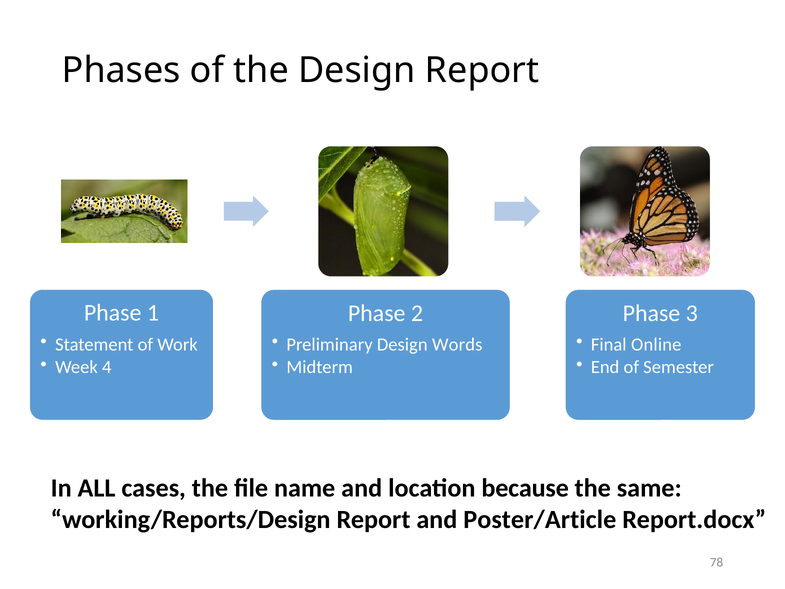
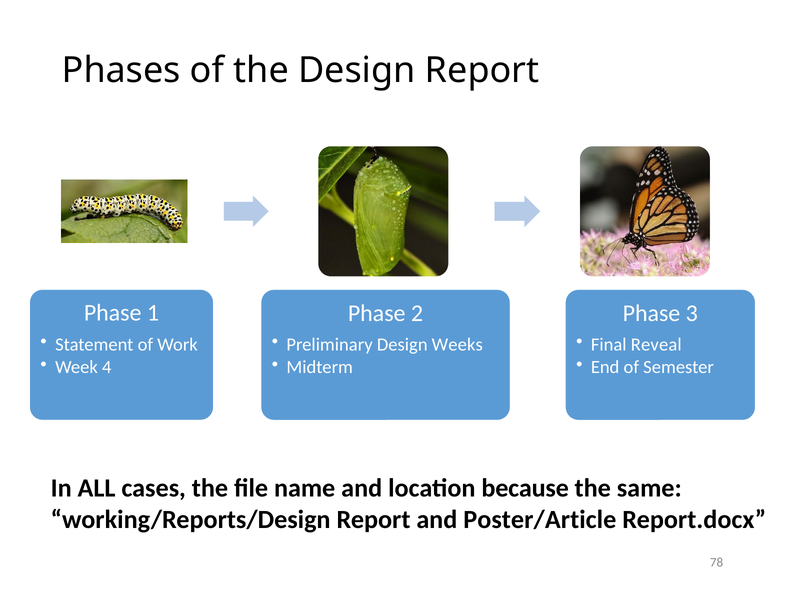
Words: Words -> Weeks (457, 344)
Online: Online -> Reveal (656, 344)
